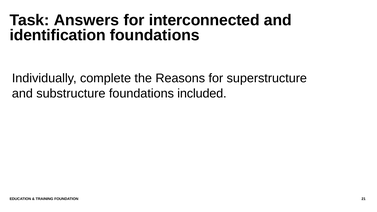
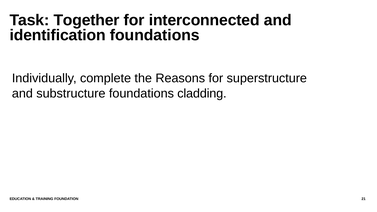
Answers: Answers -> Together (87, 20)
included: included -> cladding (202, 93)
